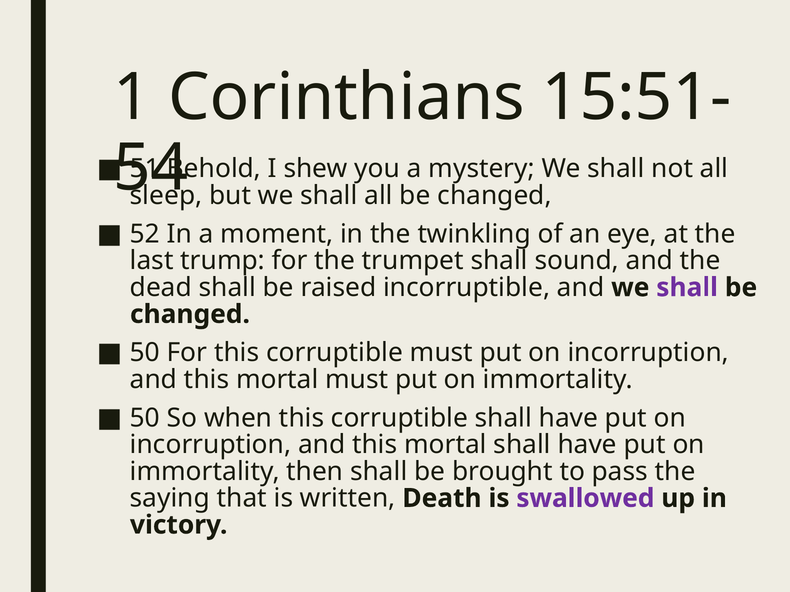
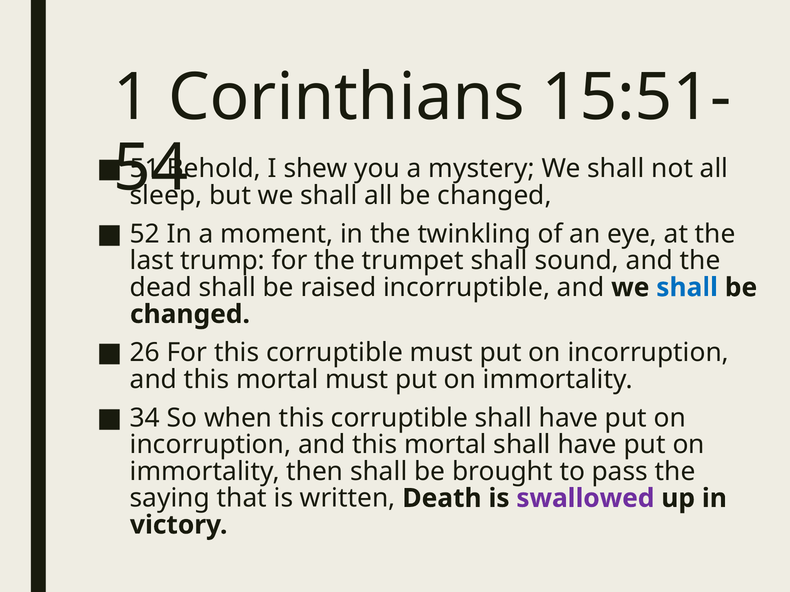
shall colour: purple -> blue (687, 288)
50: 50 -> 26 (145, 353)
50: 50 -> 34 (145, 418)
